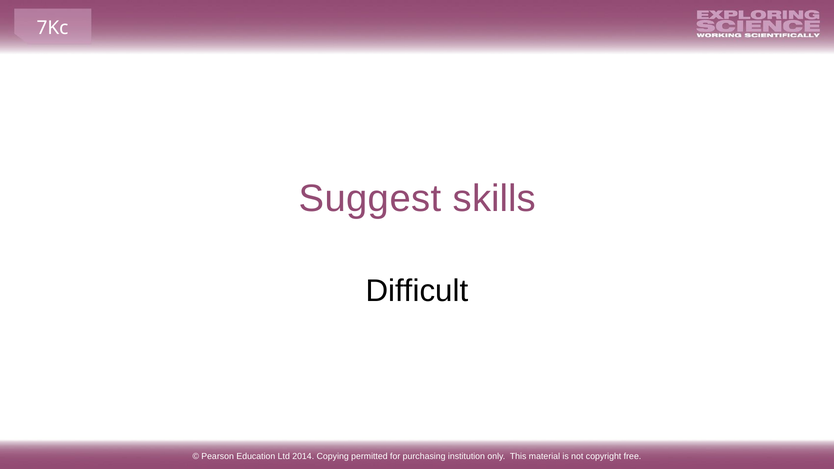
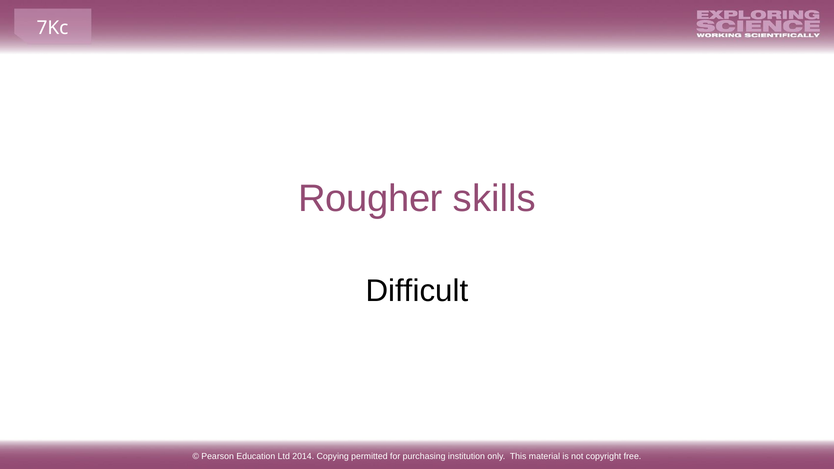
Suggest: Suggest -> Rougher (370, 199)
